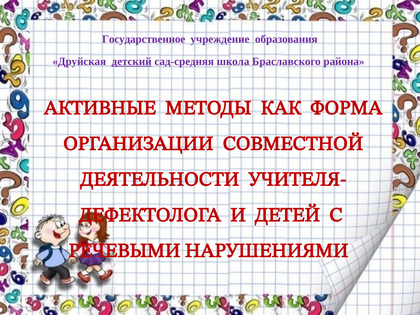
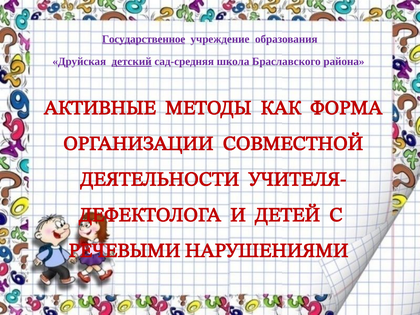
Государственное underline: none -> present (144, 39)
